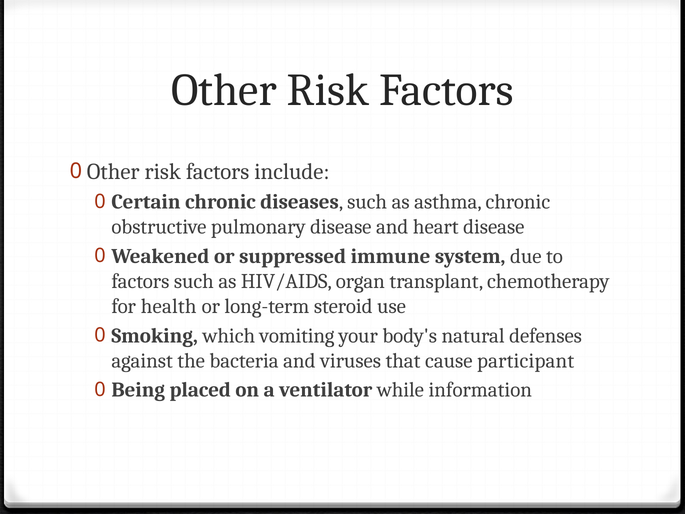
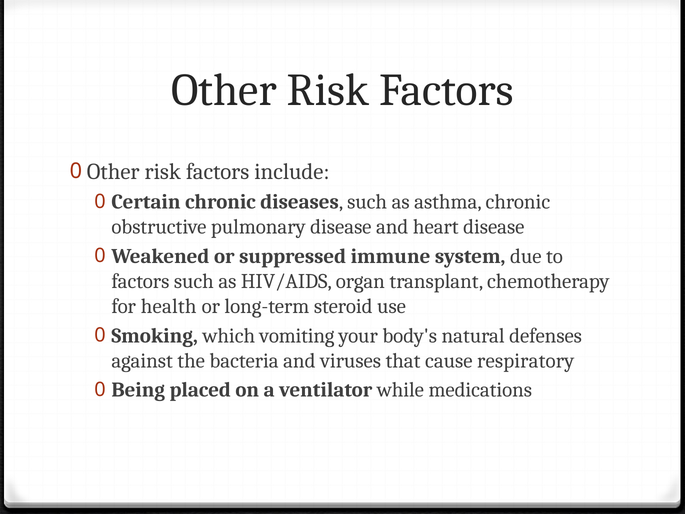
participant: participant -> respiratory (526, 361)
information: information -> medications (480, 390)
